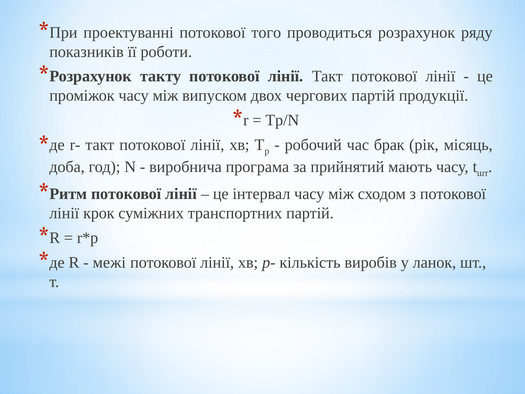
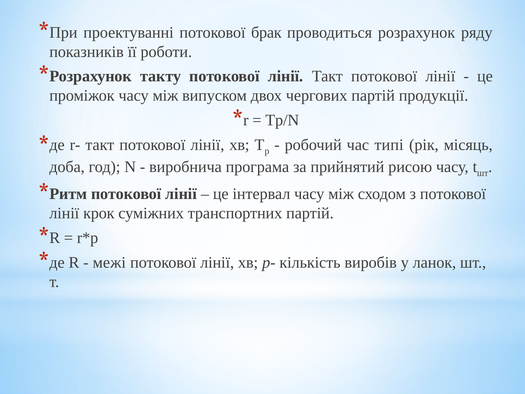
того: того -> брак (266, 32)
брак: брак -> типі (389, 145)
мають: мають -> рисою (410, 167)
